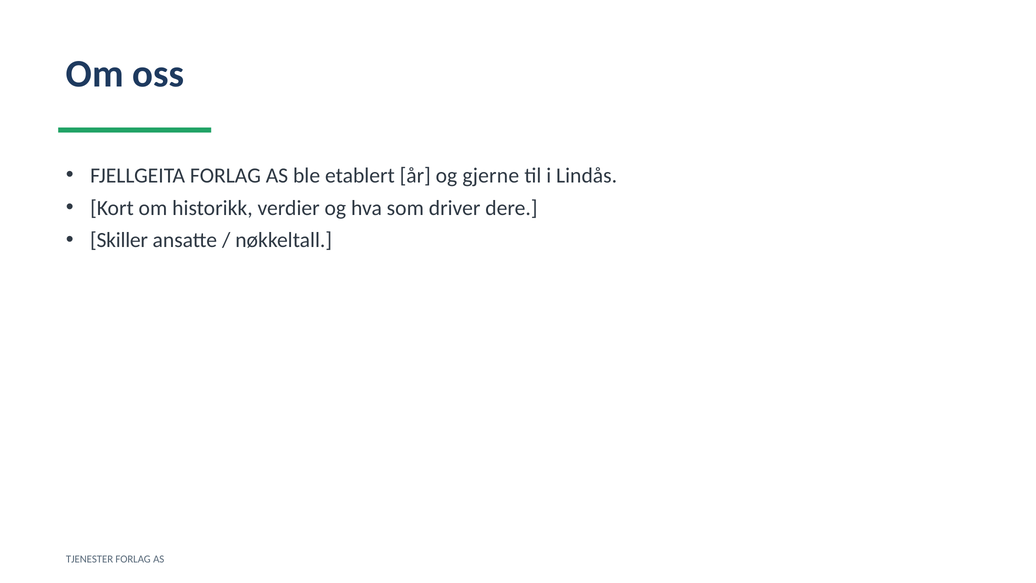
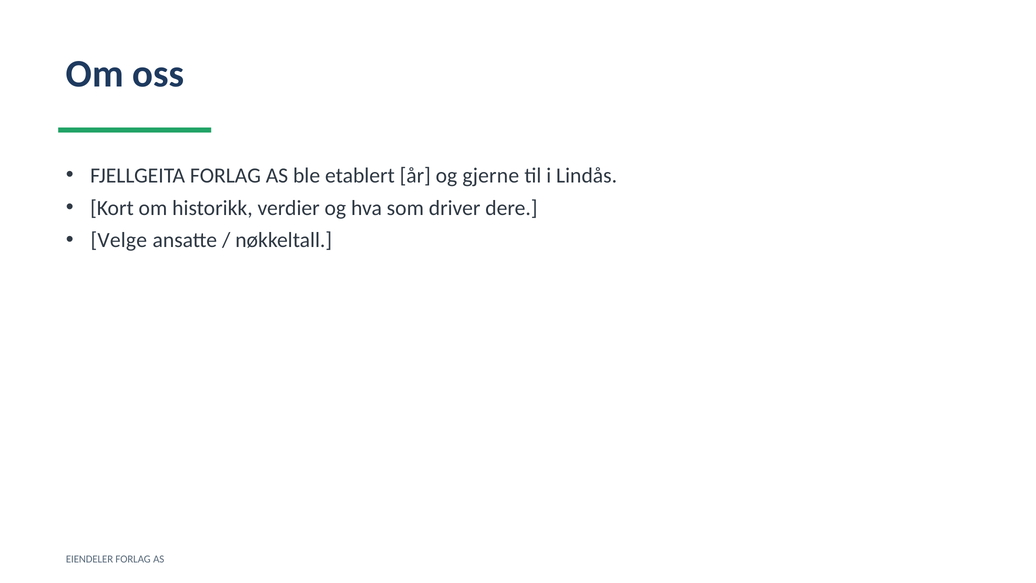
Skiller: Skiller -> Velge (119, 240)
TJENESTER: TJENESTER -> EIENDELER (90, 559)
